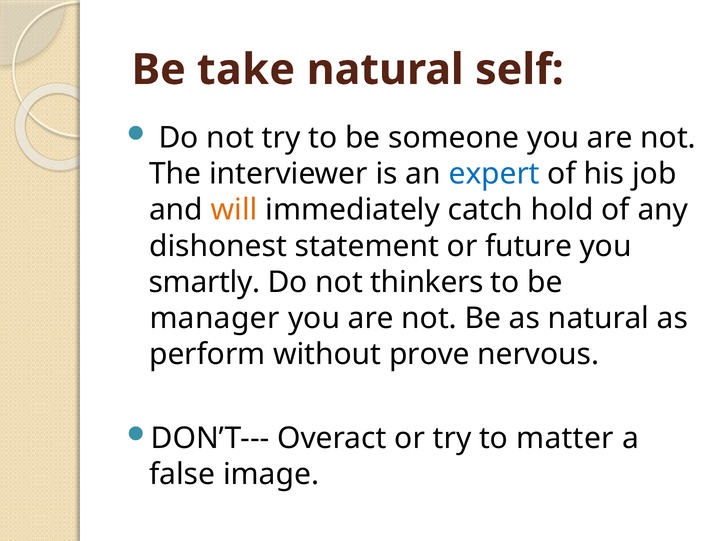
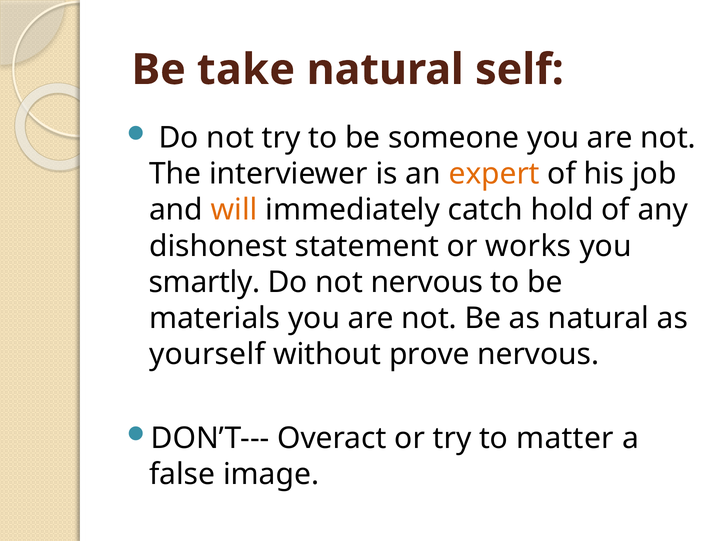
expert colour: blue -> orange (494, 174)
future: future -> works (528, 246)
not thinkers: thinkers -> nervous (427, 282)
manager: manager -> materials (215, 318)
perform: perform -> yourself (207, 354)
